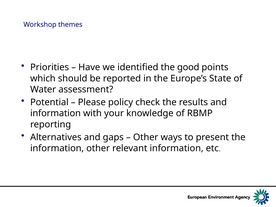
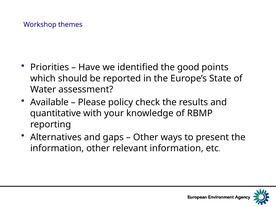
Potential: Potential -> Available (49, 102)
information: information -> quantitative (56, 113)
